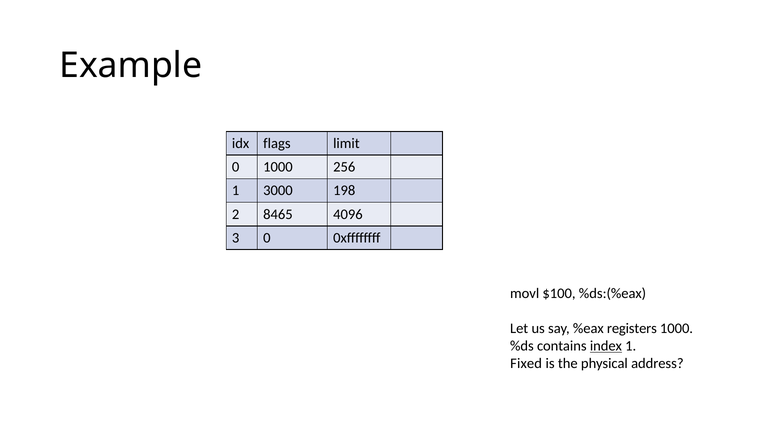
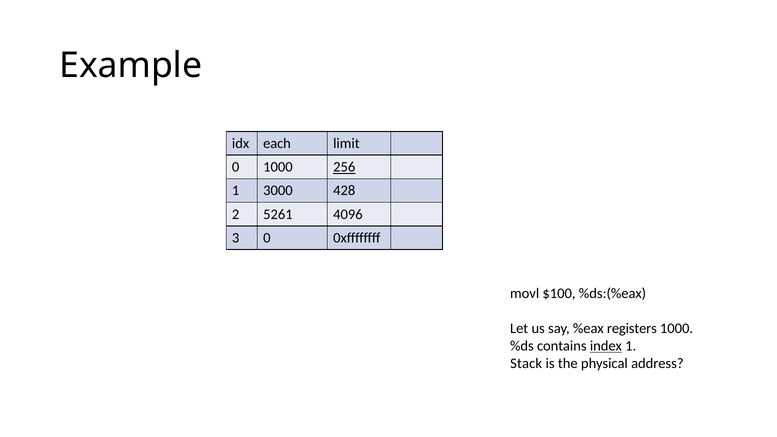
flags: flags -> each (277, 143)
256 underline: none -> present (344, 167)
198: 198 -> 428 (344, 191)
8465: 8465 -> 5261 (278, 214)
Fixed: Fixed -> Stack (526, 363)
